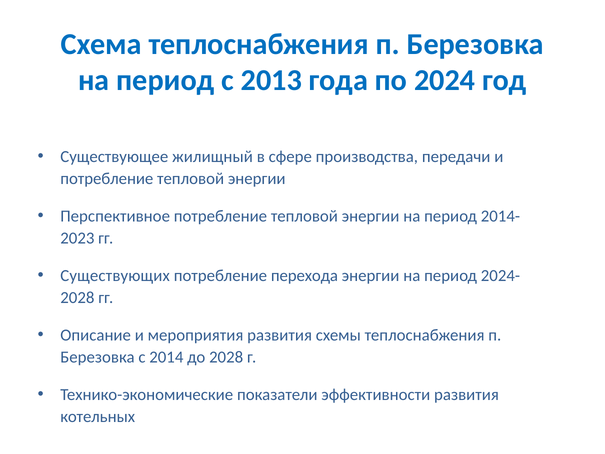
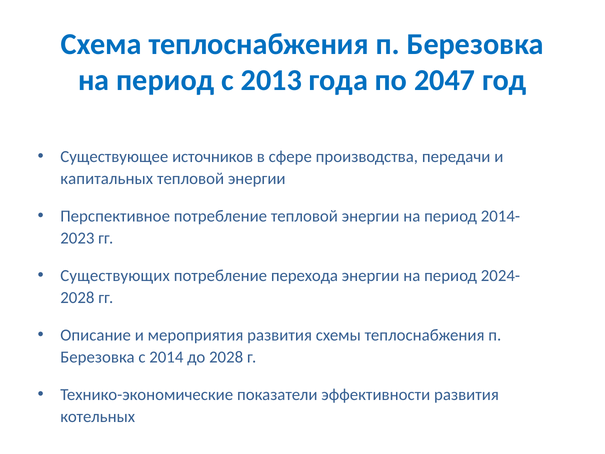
2024: 2024 -> 2047 (445, 80)
жилищный: жилищный -> источников (213, 156)
потребление: потребление -> капитальных (107, 179)
